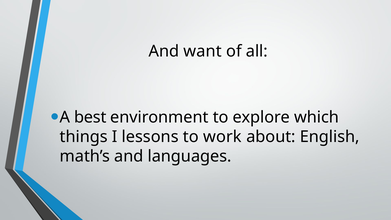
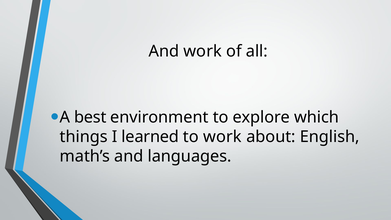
And want: want -> work (203, 51)
lessons: lessons -> learned (150, 137)
